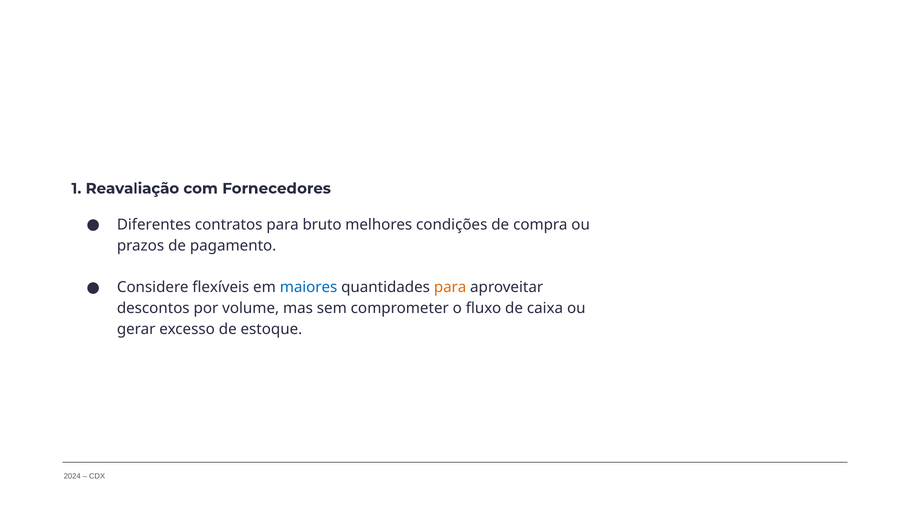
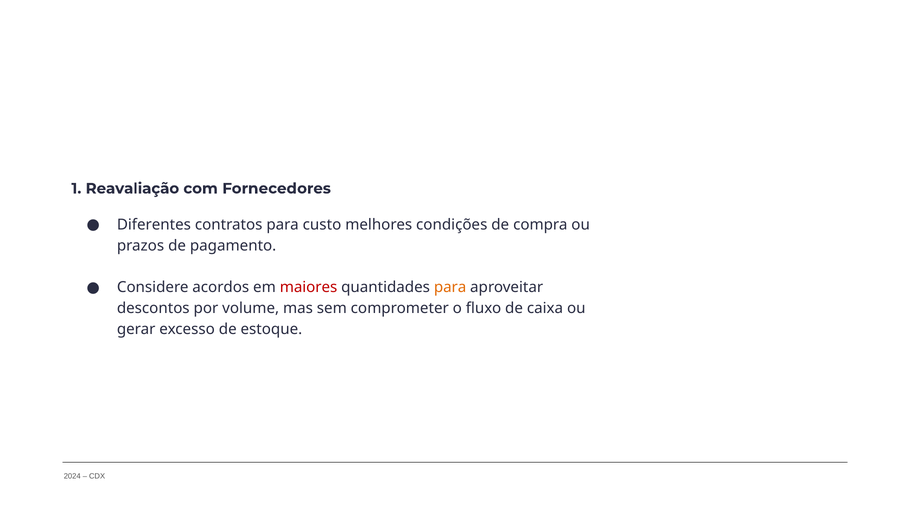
bruto: bruto -> custo (322, 225)
flexíveis: flexíveis -> acordos (221, 287)
maiores colour: blue -> red (309, 287)
